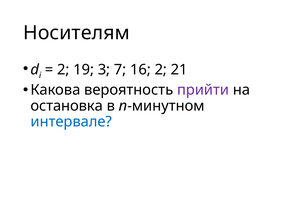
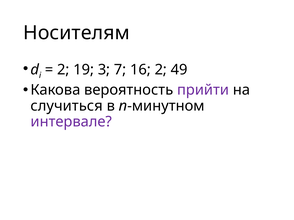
21: 21 -> 49 (179, 70)
остановка: остановка -> случиться (67, 106)
интервале colour: blue -> purple (71, 122)
